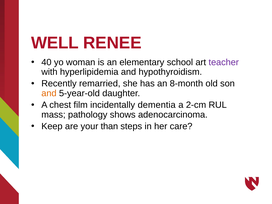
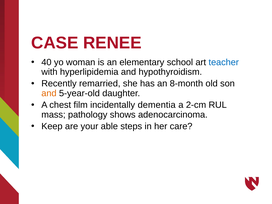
WELL: WELL -> CASE (55, 43)
teacher colour: purple -> blue (224, 62)
than: than -> able (109, 126)
